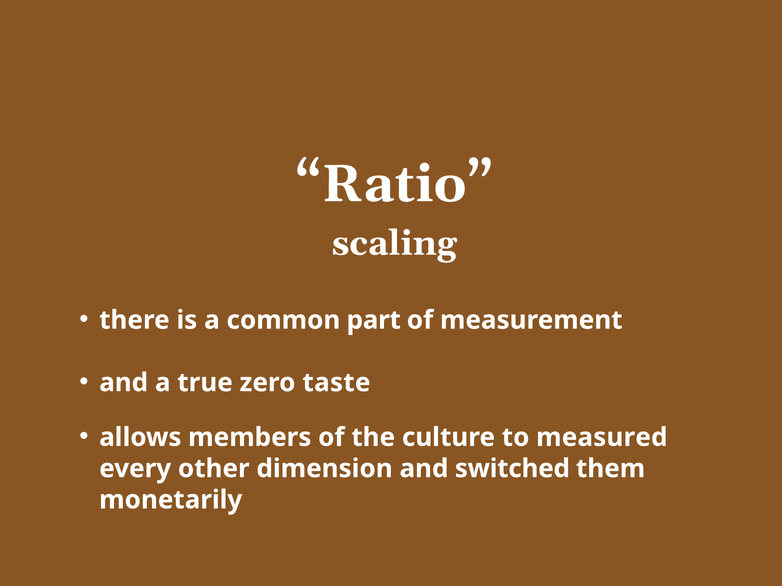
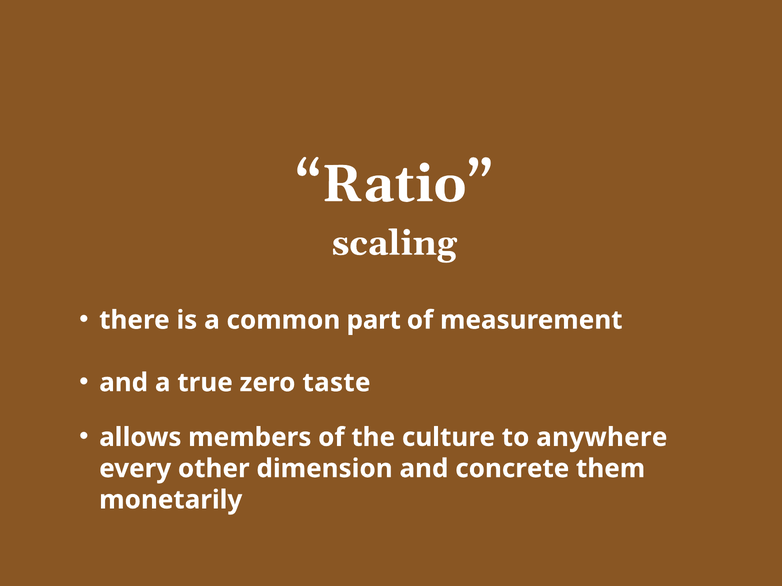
measured: measured -> anywhere (602, 438)
switched: switched -> concrete (512, 469)
